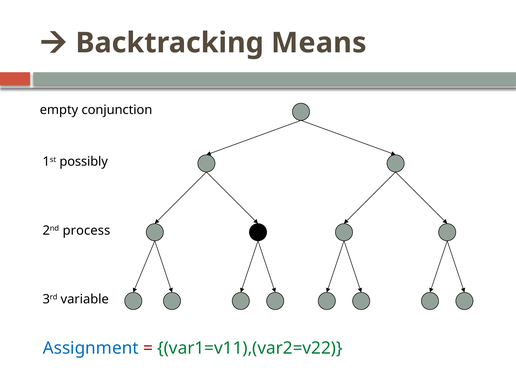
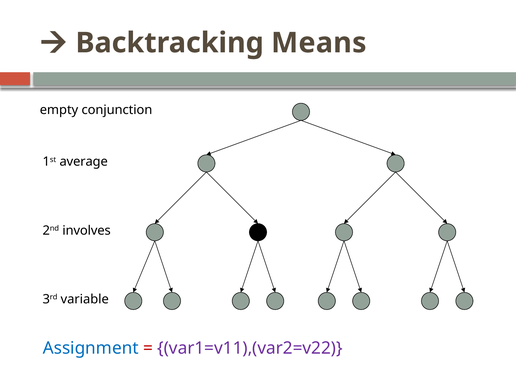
possibly: possibly -> average (84, 162)
process: process -> involves (87, 230)
var1=v11),(var2=v22 colour: green -> purple (250, 348)
